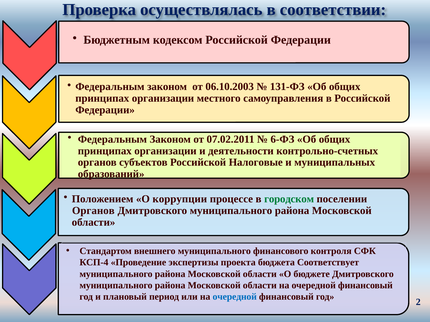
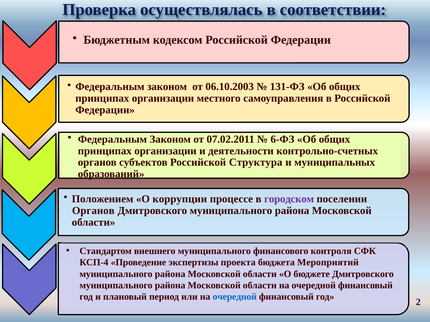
Налоговые: Налоговые -> Структура (256, 163)
городском colour: green -> purple (289, 199)
Соответствует: Соответствует -> Мероприятий (328, 263)
